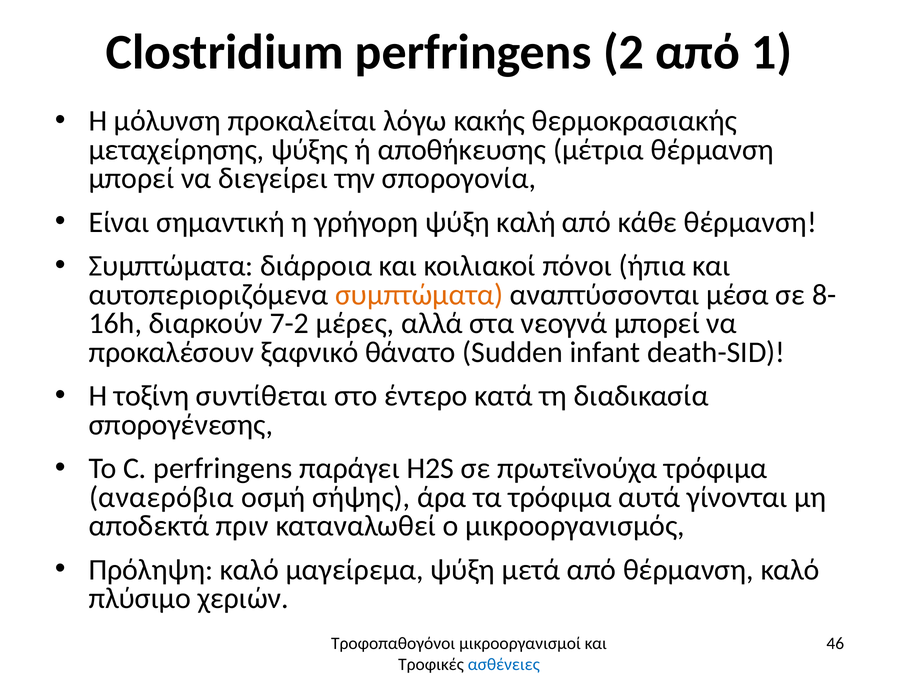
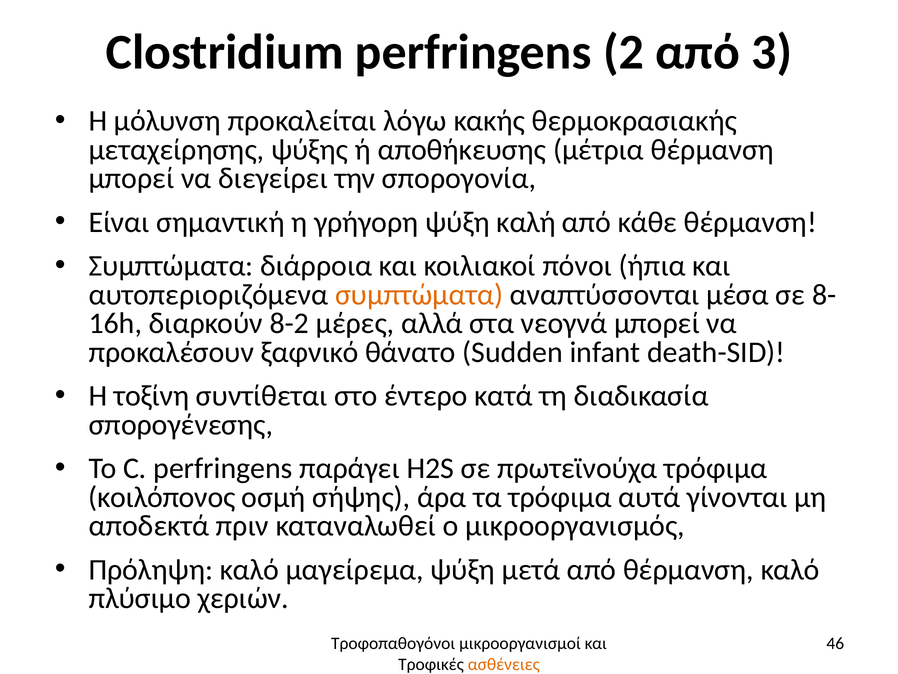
1: 1 -> 3 (772, 52)
7-2: 7-2 -> 8-2 (289, 323)
αναερόβια: αναερόβια -> κοιλόπονος (162, 497)
ασθένειες colour: blue -> orange (504, 664)
